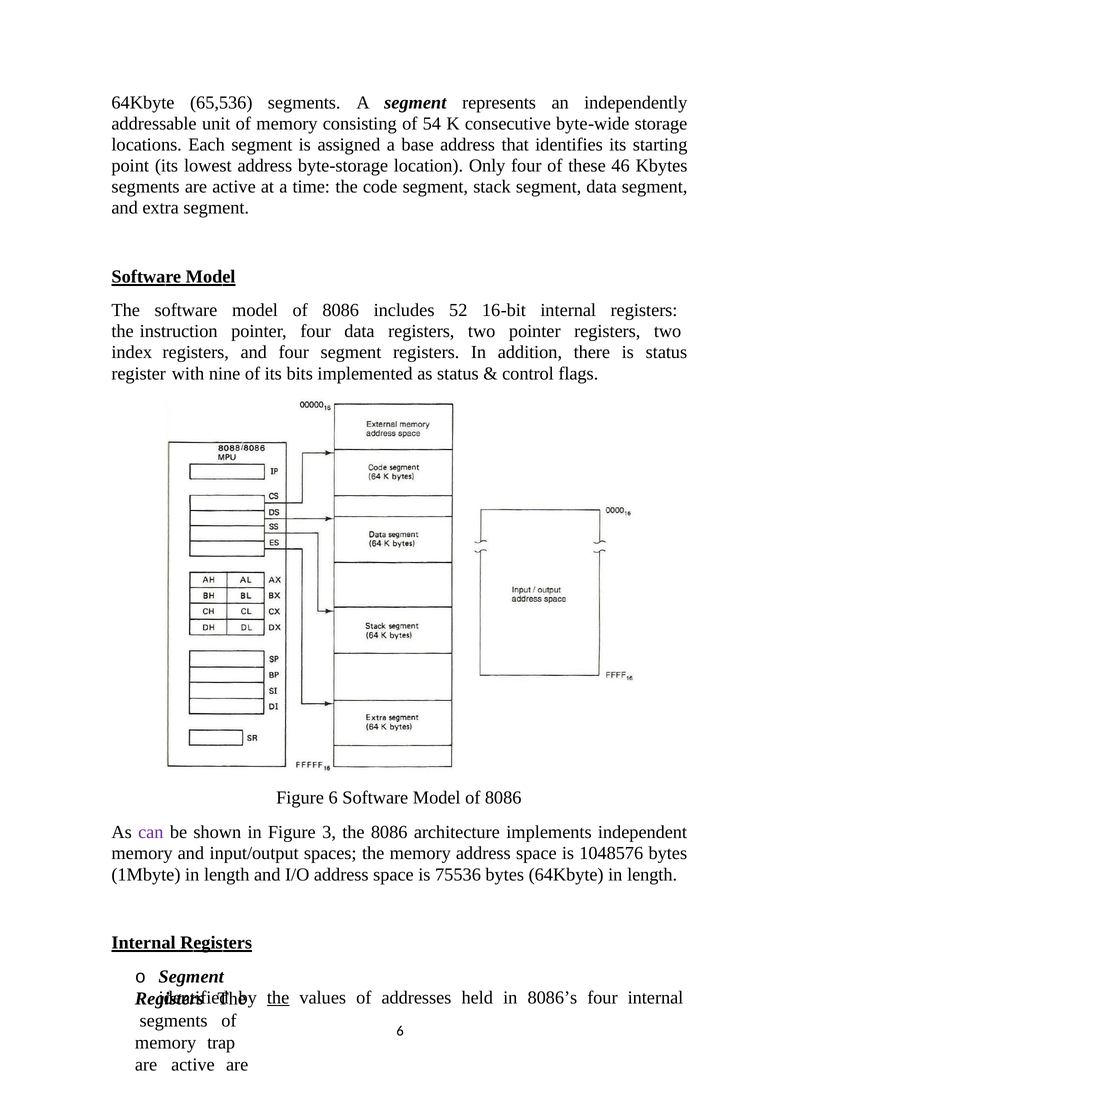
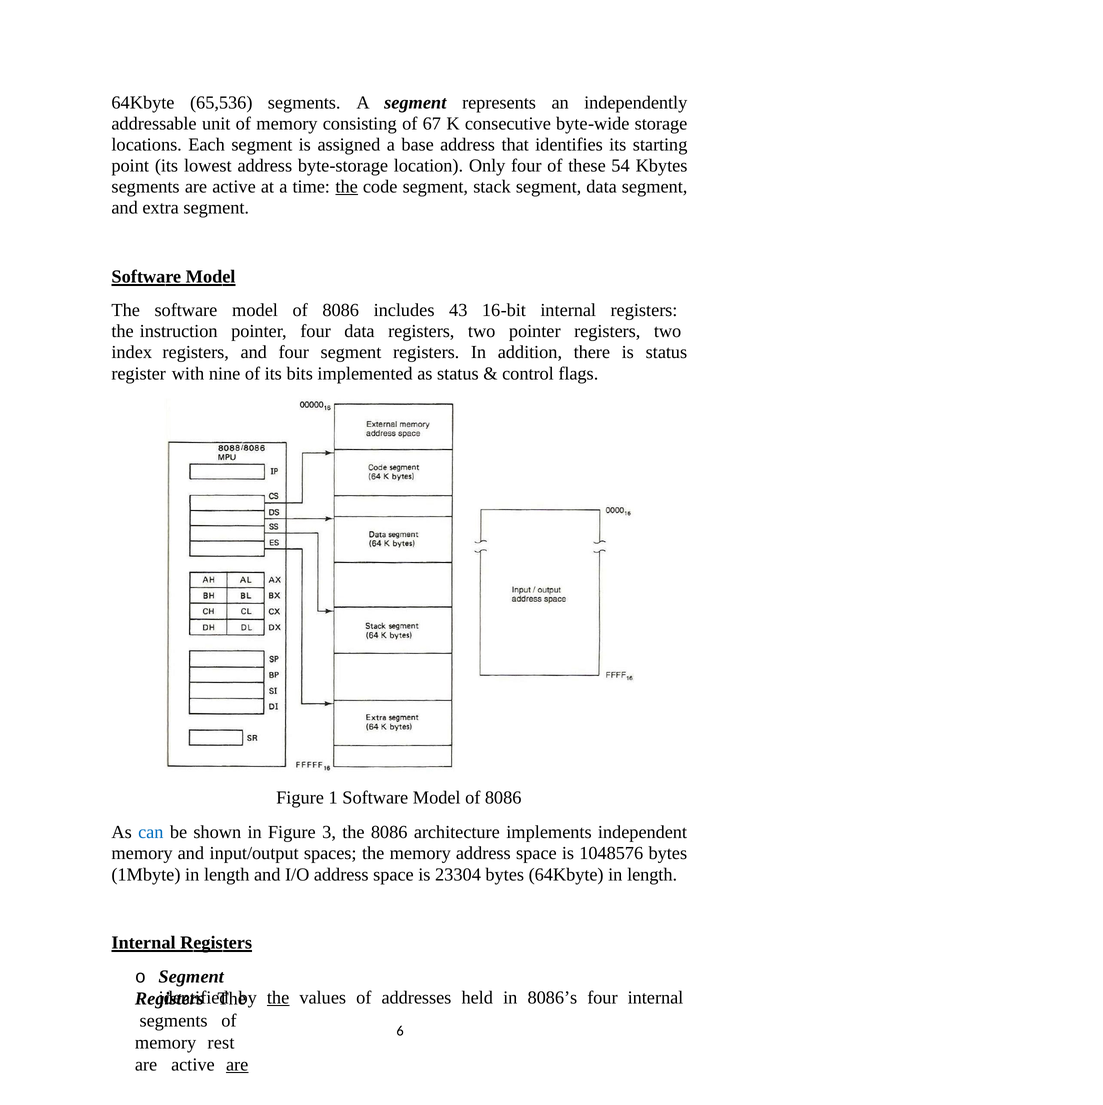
54: 54 -> 67 (432, 124)
46: 46 -> 54 (621, 166)
the underline: none -> present (347, 186)
52: 52 -> 43 (458, 310)
Figure 6: 6 -> 1 (333, 797)
can colour: purple -> blue (151, 832)
75536: 75536 -> 23304 (458, 874)
trap: trap -> rest (221, 1042)
are underline: none -> present (237, 1064)
